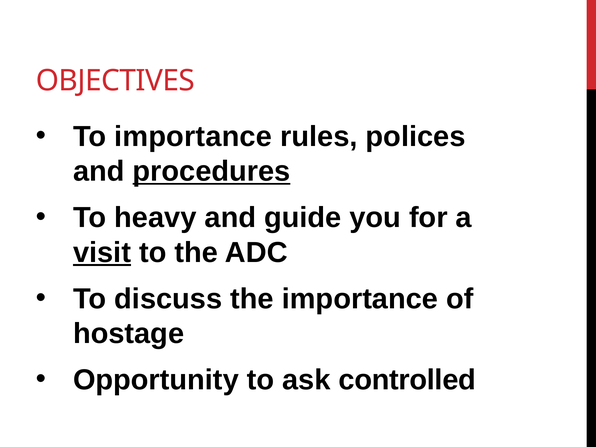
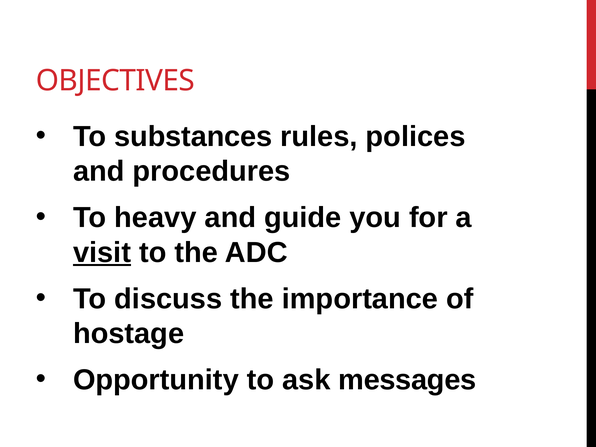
To importance: importance -> substances (193, 137)
procedures underline: present -> none (212, 171)
controlled: controlled -> messages (407, 380)
